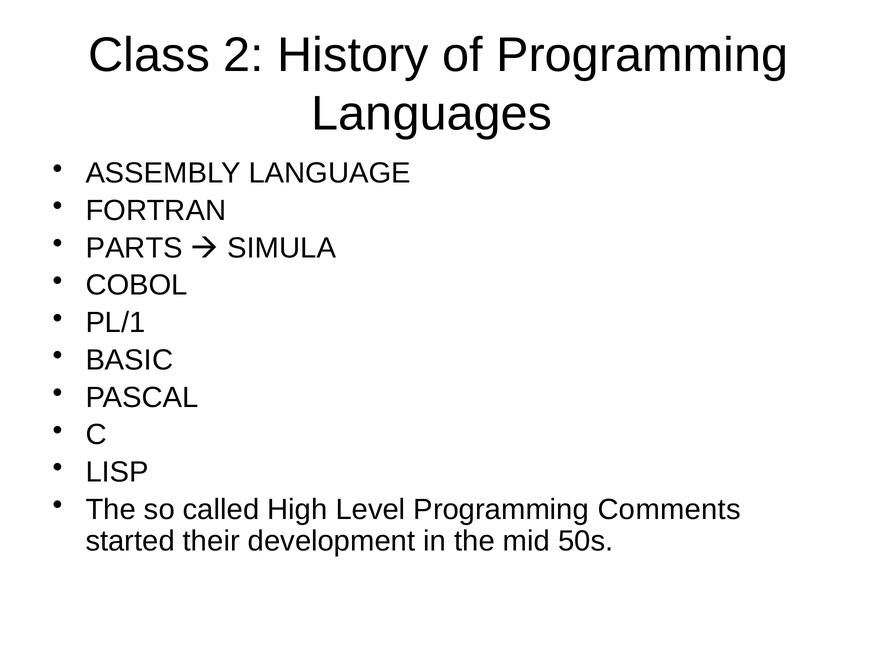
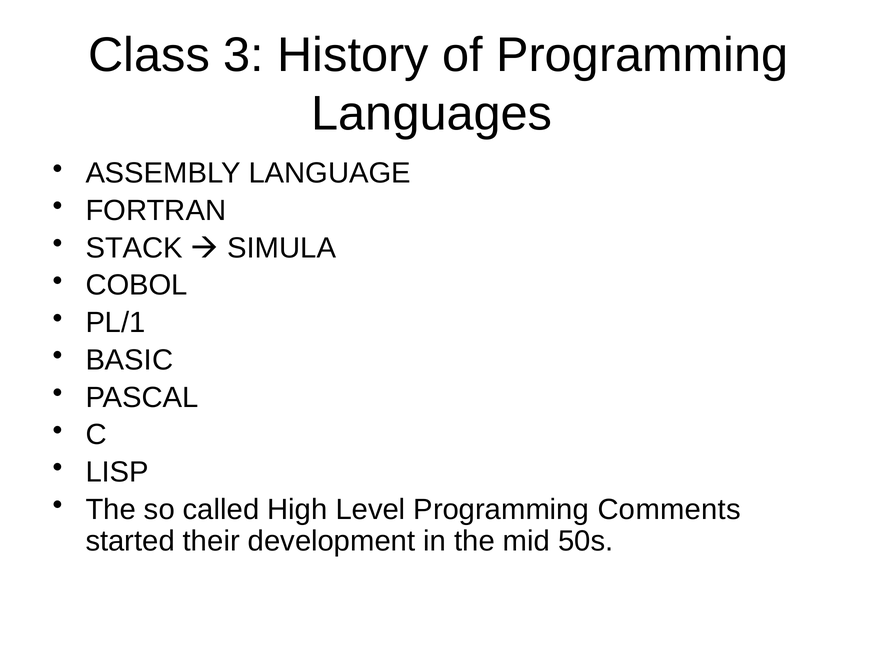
2: 2 -> 3 (244, 55)
PARTS: PARTS -> STACK (134, 248)
